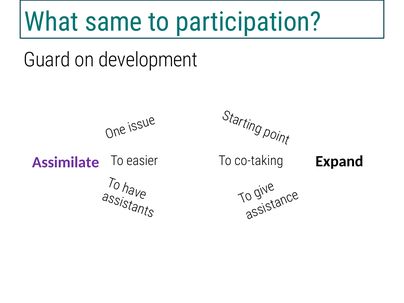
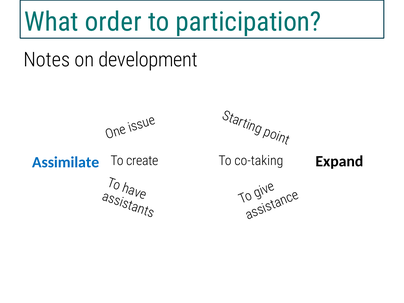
same: same -> order (113, 22)
Guard: Guard -> Notes (47, 60)
easier: easier -> create (142, 161)
Assimilate colour: purple -> blue (66, 162)
